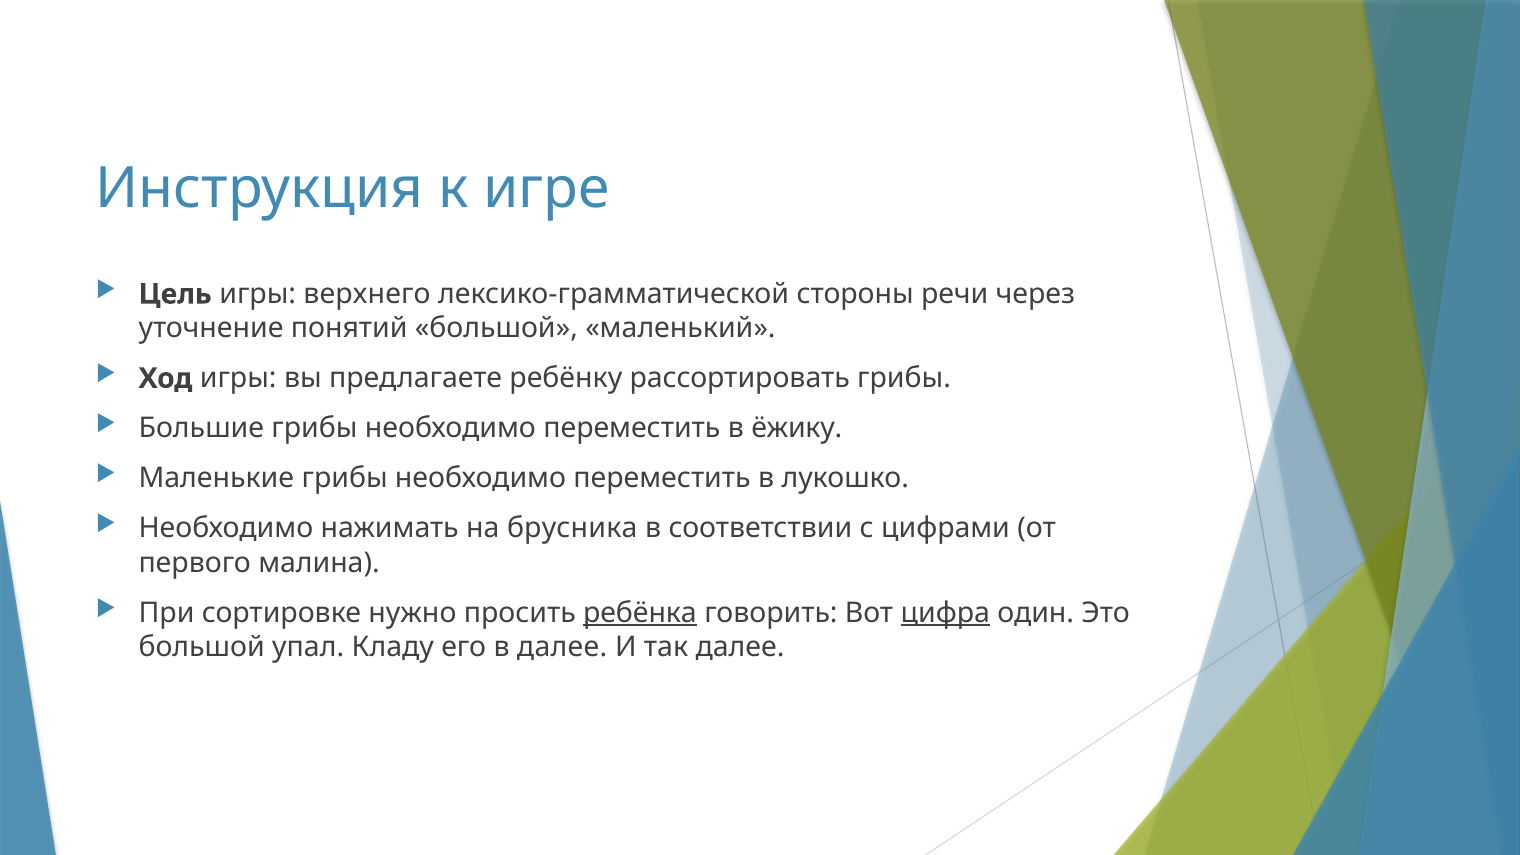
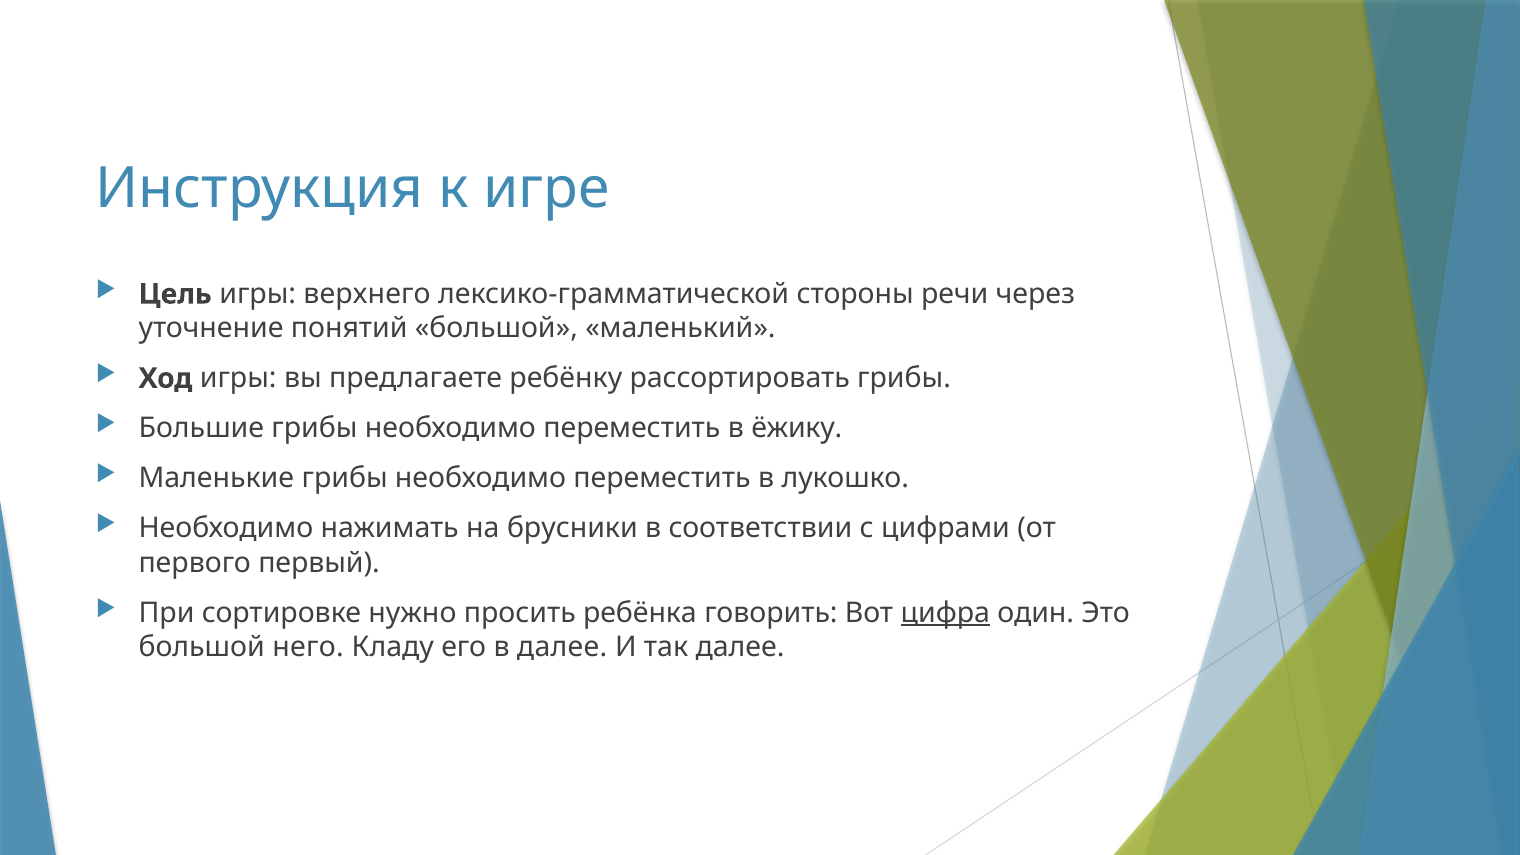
брусника: брусника -> брусники (572, 529)
малина: малина -> первый (319, 563)
ребёнка underline: present -> none (640, 613)
упал: упал -> него (308, 647)
